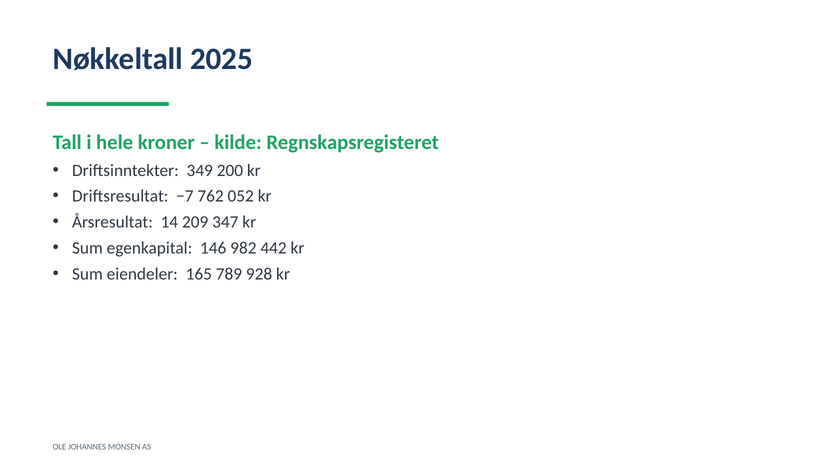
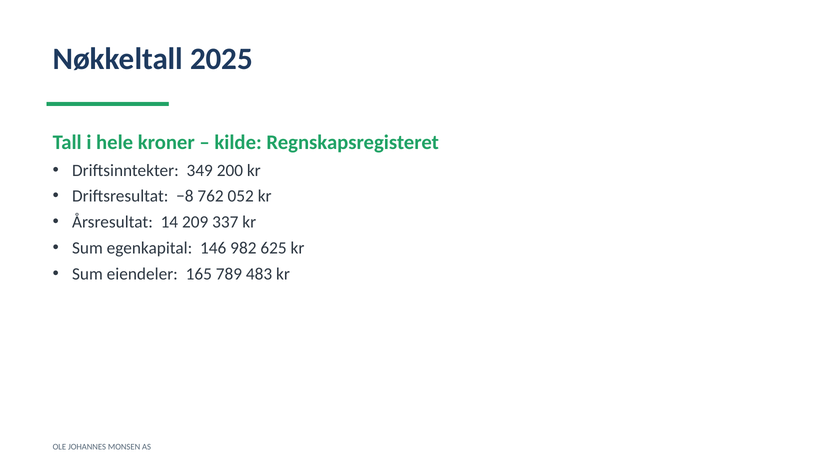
−7: −7 -> −8 (185, 196)
347: 347 -> 337 (225, 222)
442: 442 -> 625 (274, 248)
928: 928 -> 483 (259, 274)
